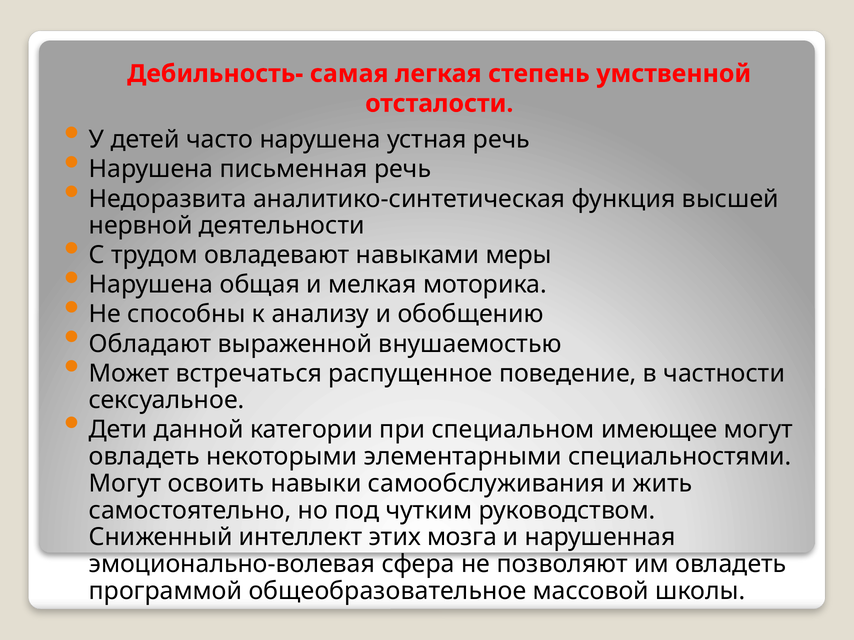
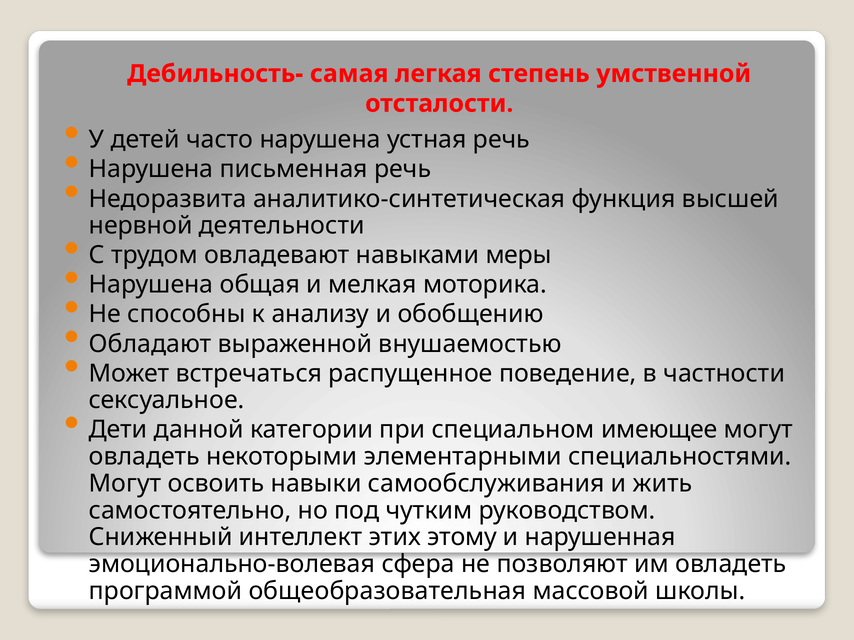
мозга: мозга -> этому (462, 538)
общеобразовательное: общеобразовательное -> общеобразовательная (387, 591)
